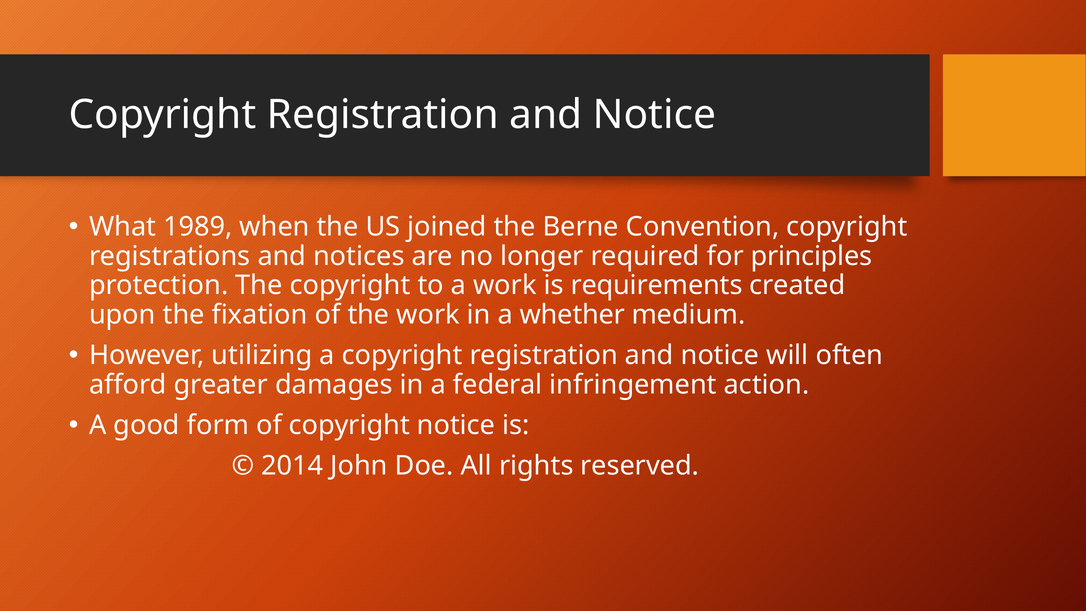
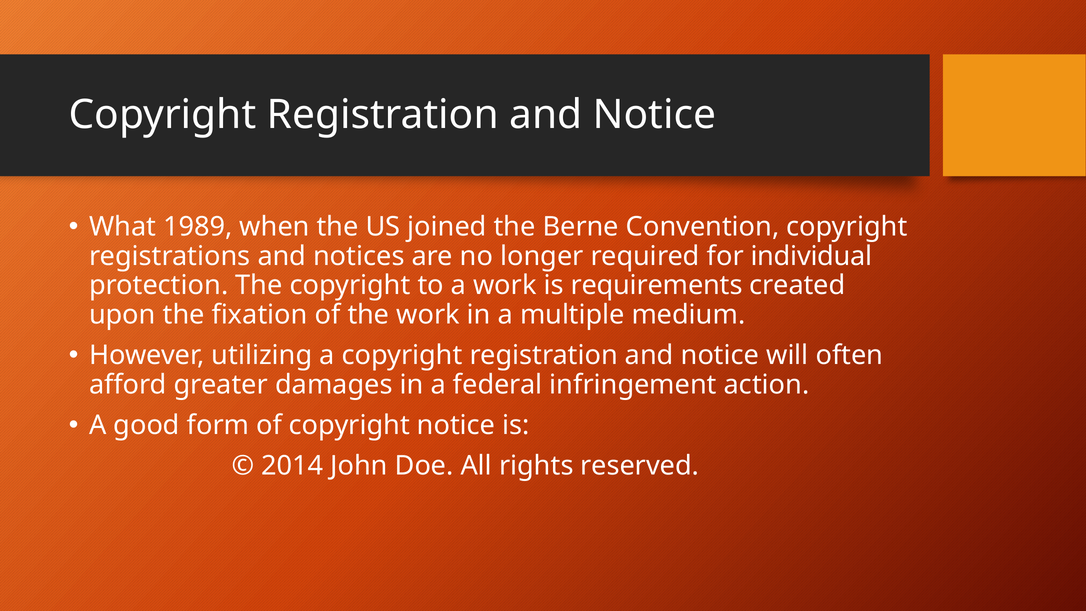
principles: principles -> individual (811, 256)
whether: whether -> multiple (572, 315)
